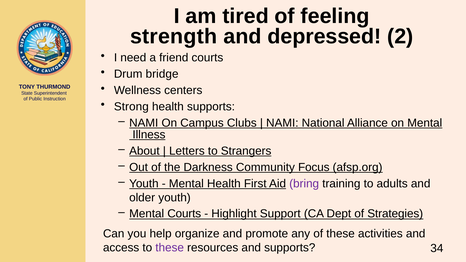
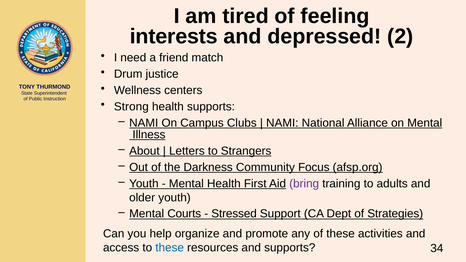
strength: strength -> interests (174, 37)
friend courts: courts -> match (207, 58)
bridge: bridge -> justice (162, 74)
Highlight: Highlight -> Stressed (234, 214)
these colour: purple -> blue (170, 248)
